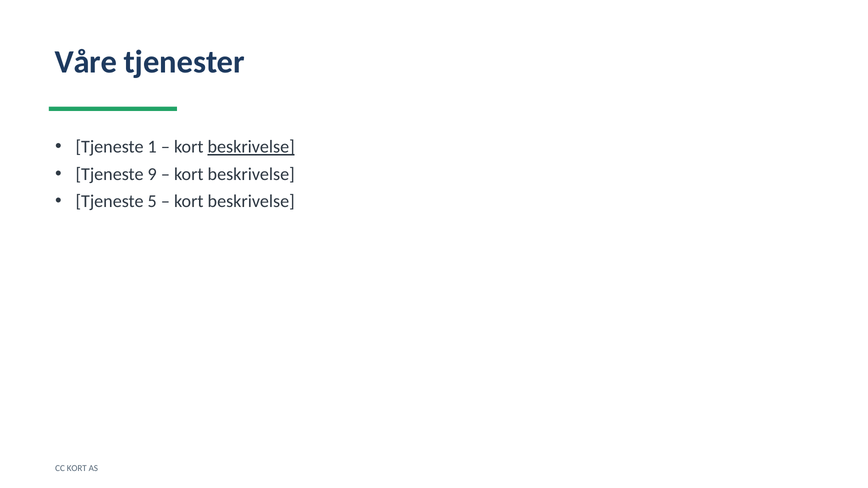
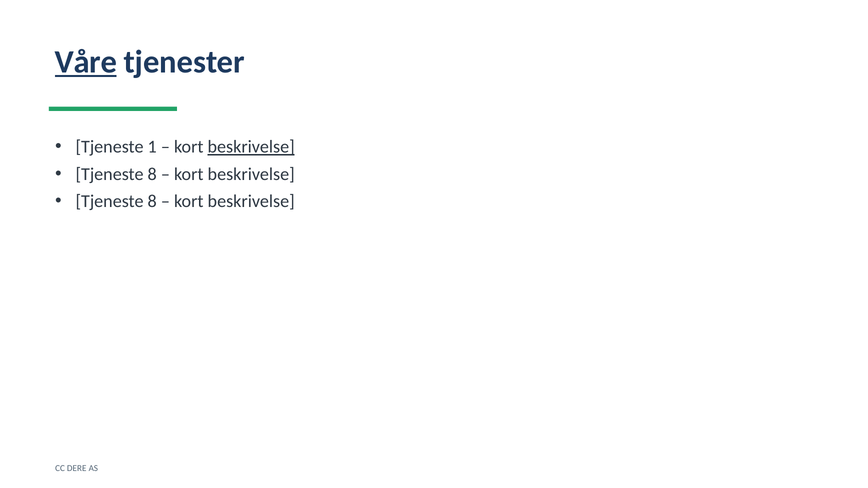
Våre underline: none -> present (86, 62)
9: 9 -> 8 (152, 174)
5: 5 -> 8 (152, 201)
CC KORT: KORT -> DERE (77, 468)
